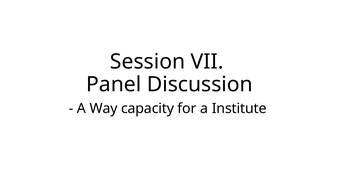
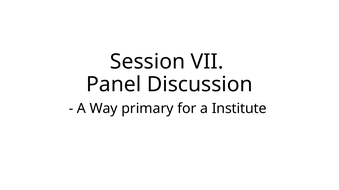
capacity: capacity -> primary (147, 109)
